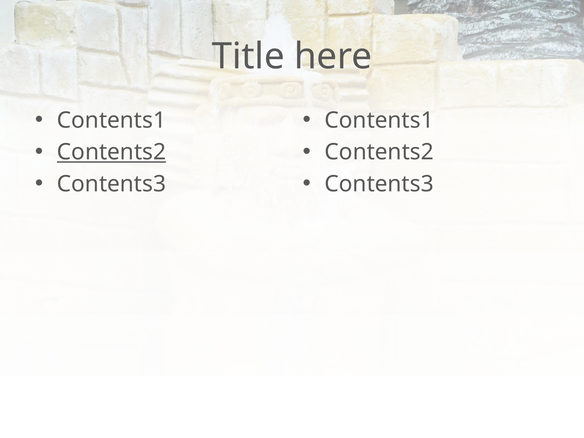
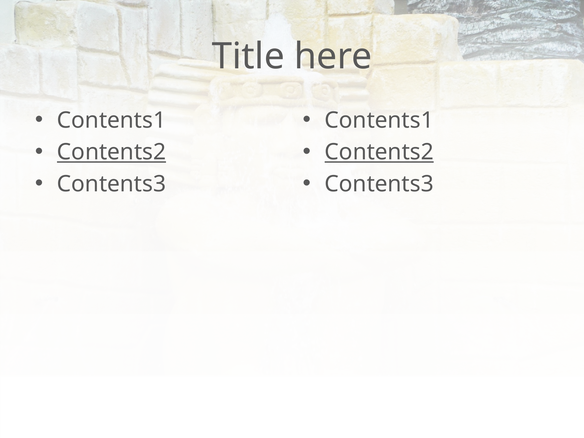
Contents2 underline: none -> present (379, 152)
